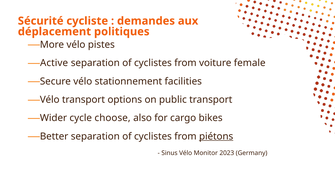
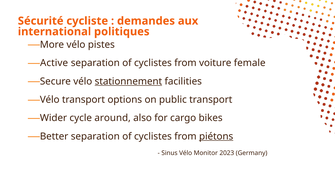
déplacement: déplacement -> international (54, 32)
stationnement underline: none -> present (128, 81)
choose: choose -> around (113, 118)
